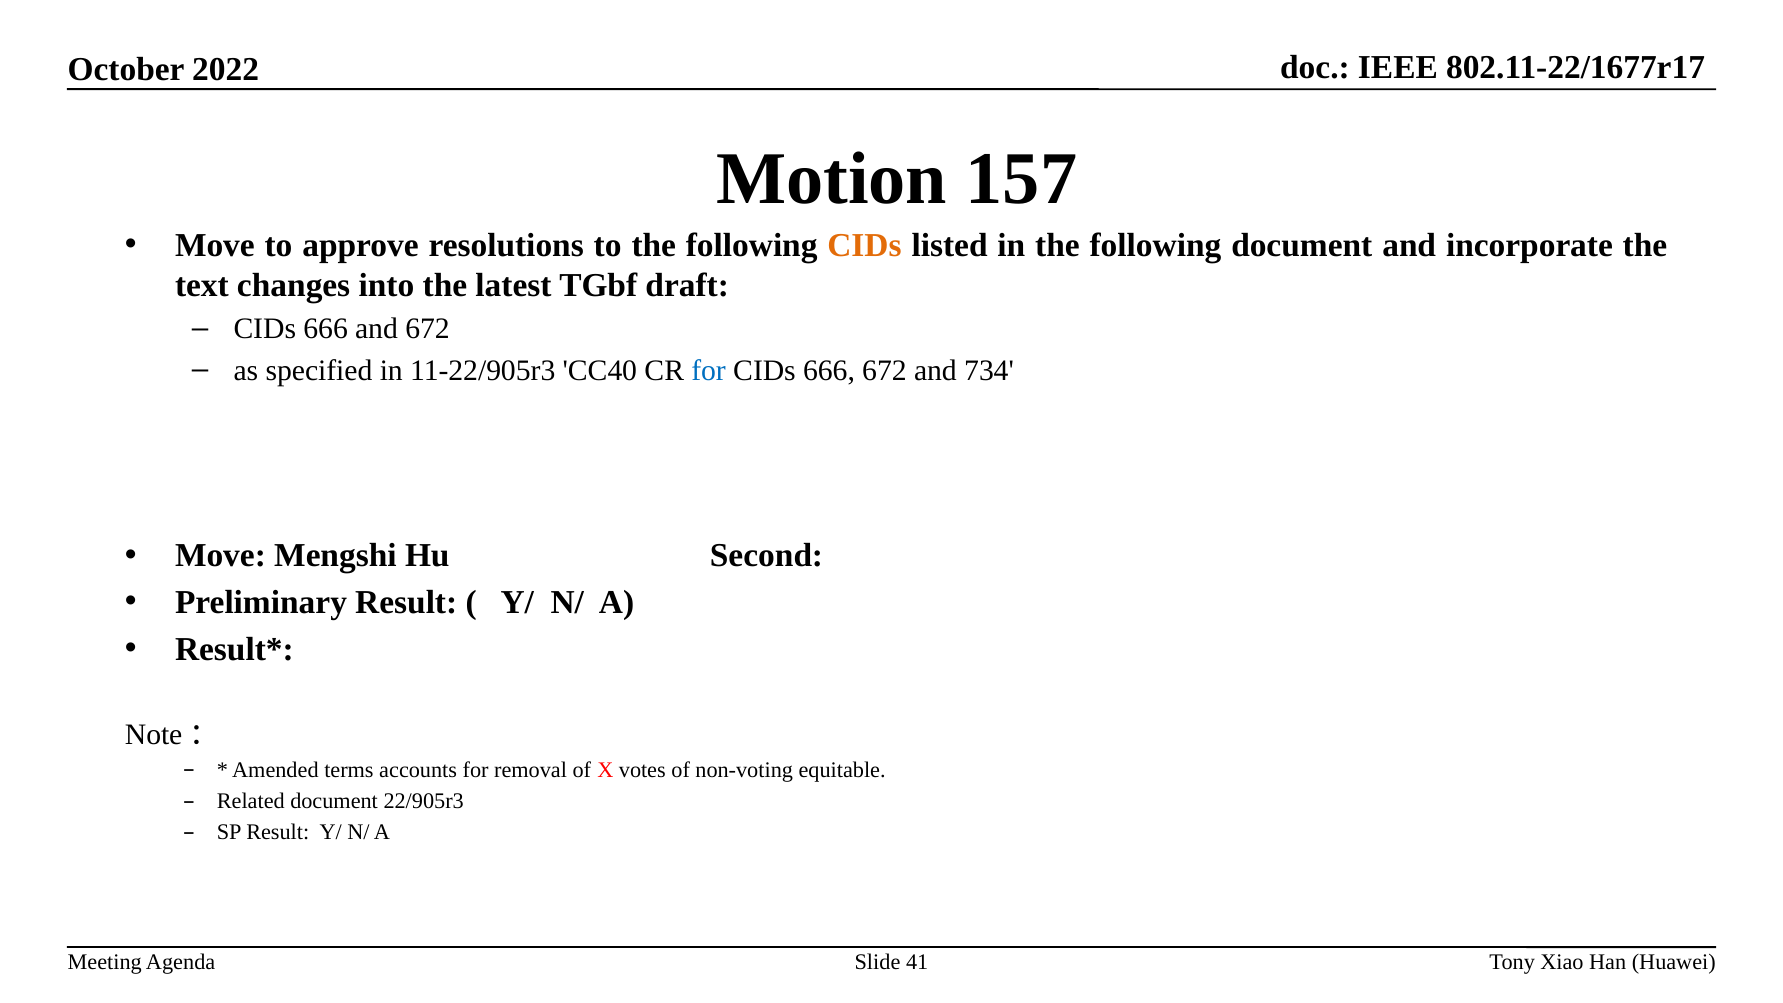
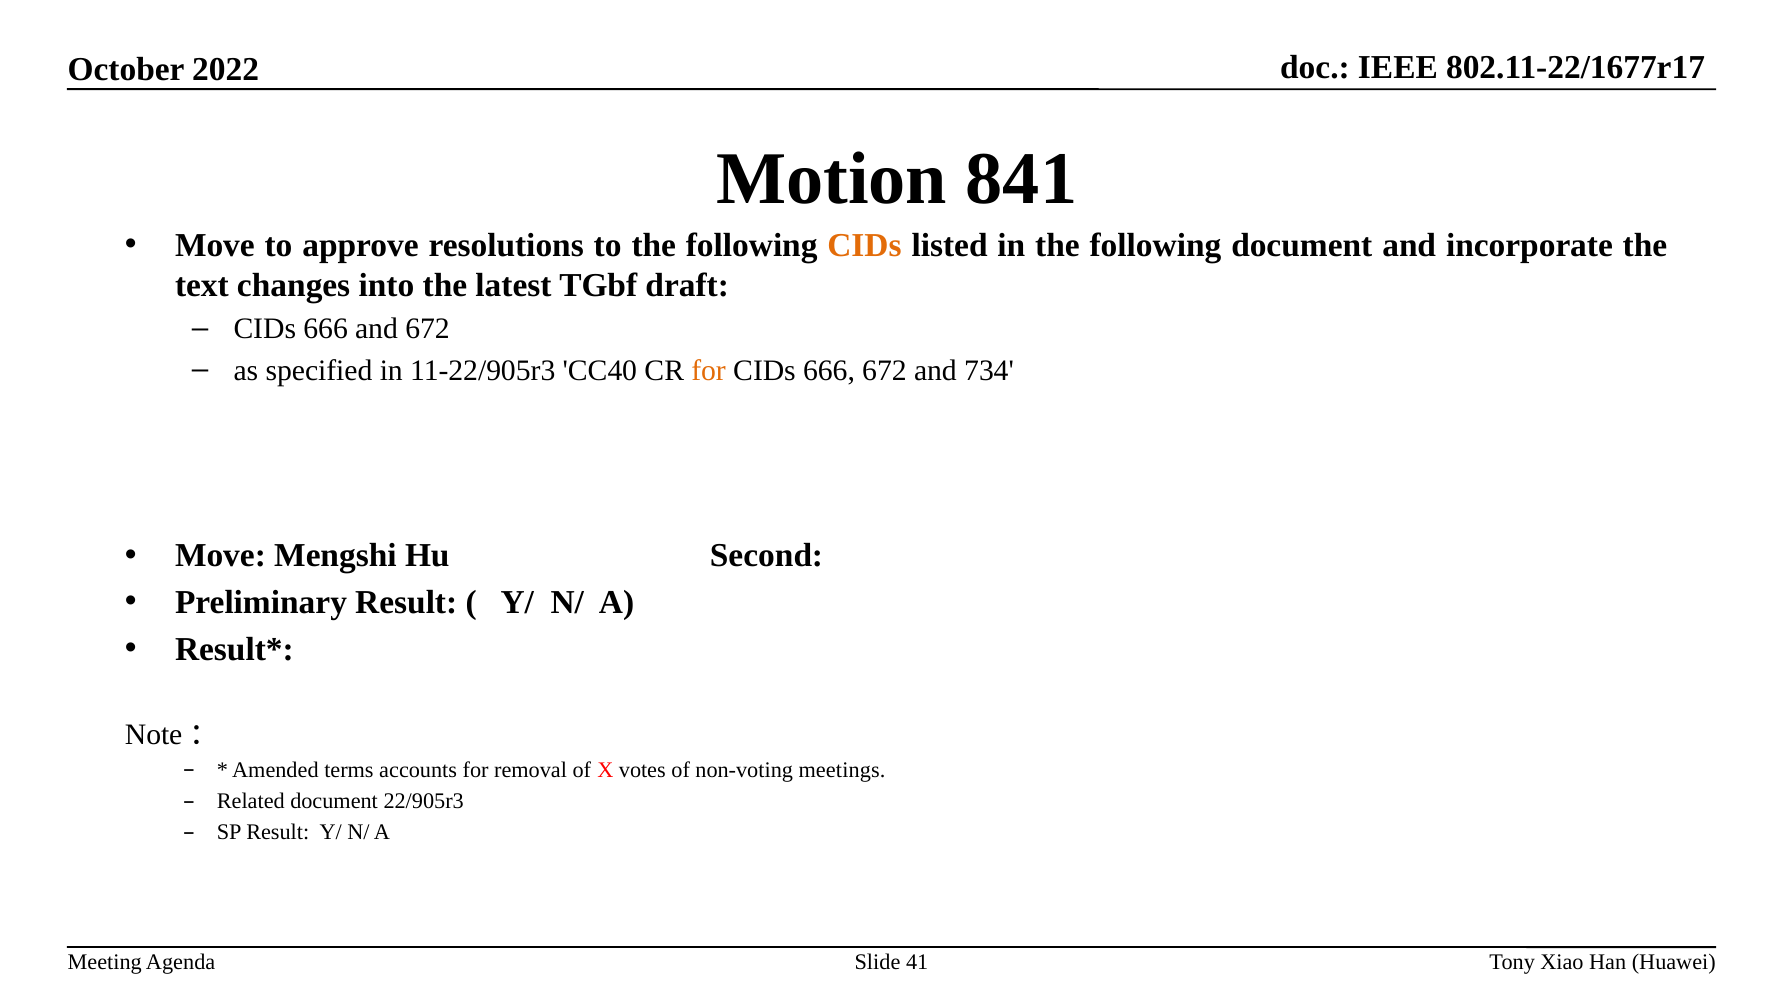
157: 157 -> 841 (1022, 179)
for colour: blue -> orange (709, 371)
equitable: equitable -> meetings (842, 770)
